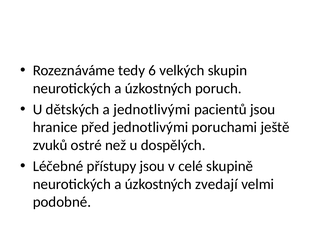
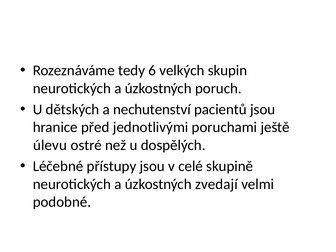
a jednotlivými: jednotlivými -> nechutenství (152, 109)
zvuků: zvuků -> úlevu (50, 145)
